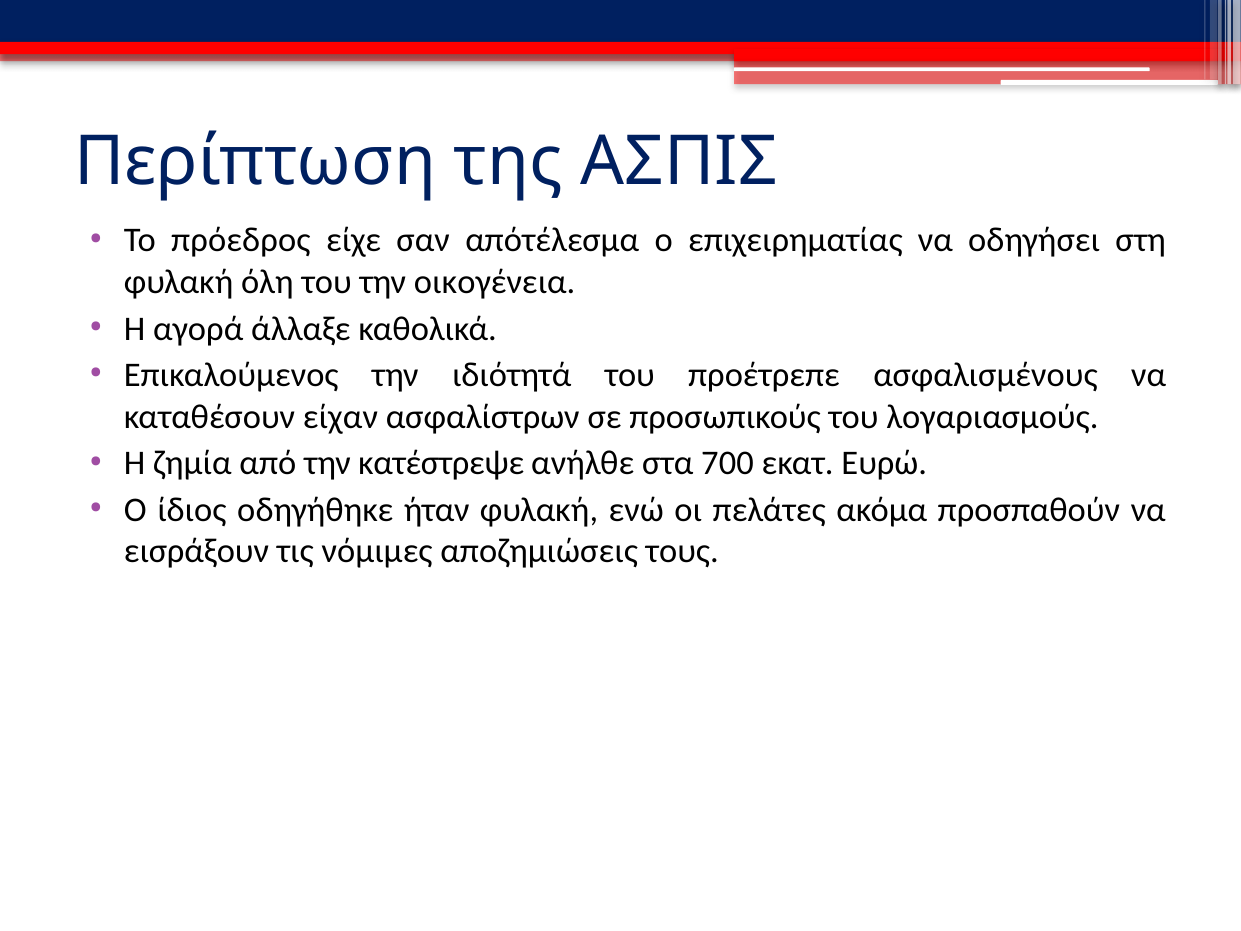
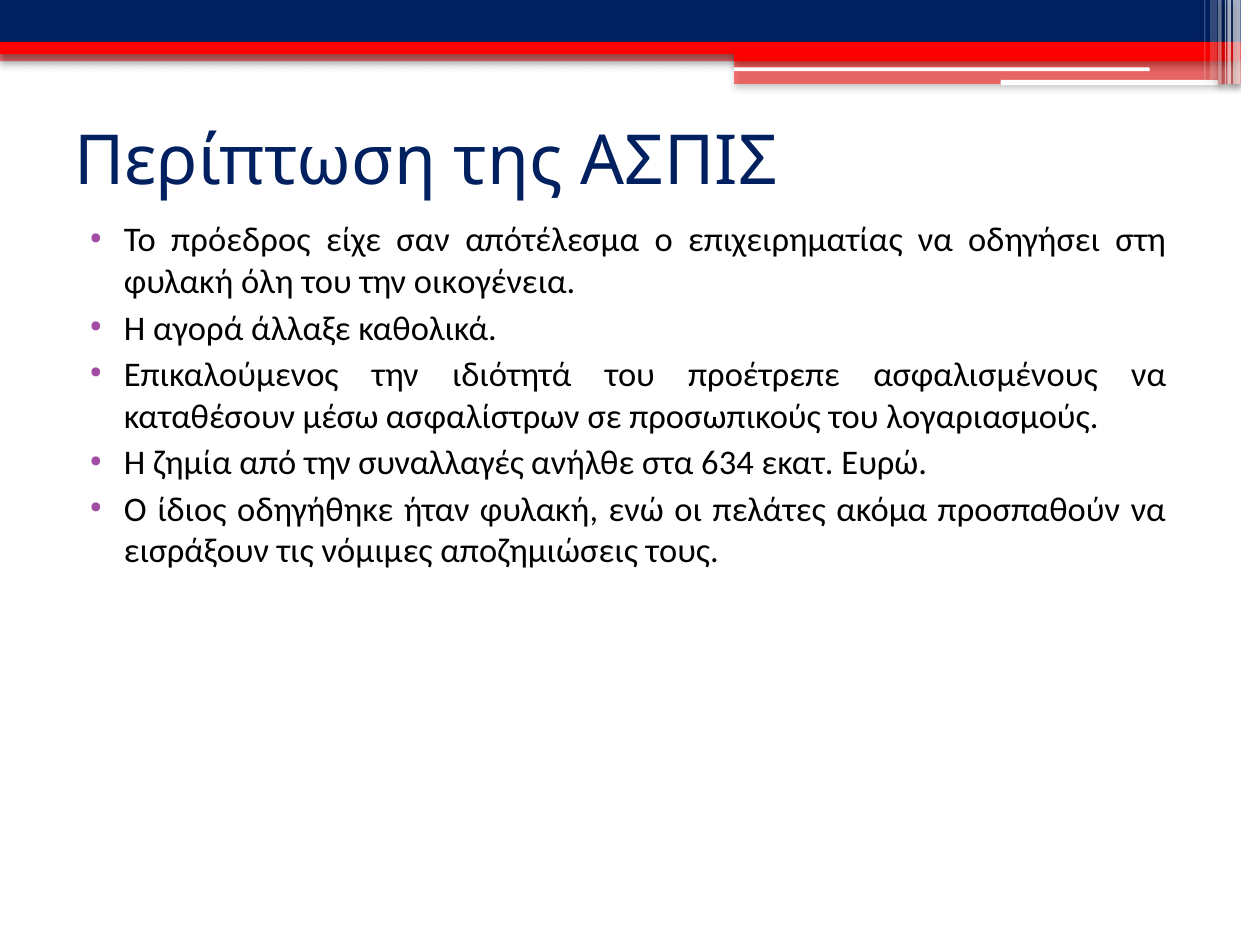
είχαν: είχαν -> μέσω (341, 417)
κατέστρεψε: κατέστρεψε -> συναλλαγές (441, 463)
700: 700 -> 634 (727, 463)
